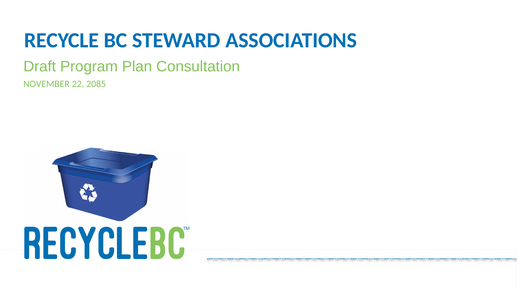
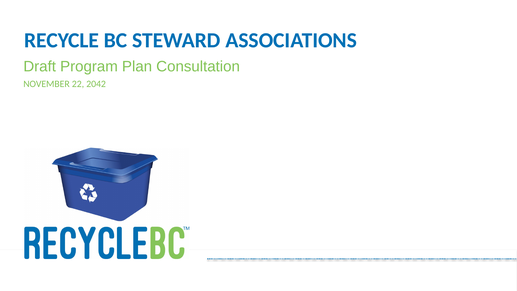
2085: 2085 -> 2042 (96, 84)
